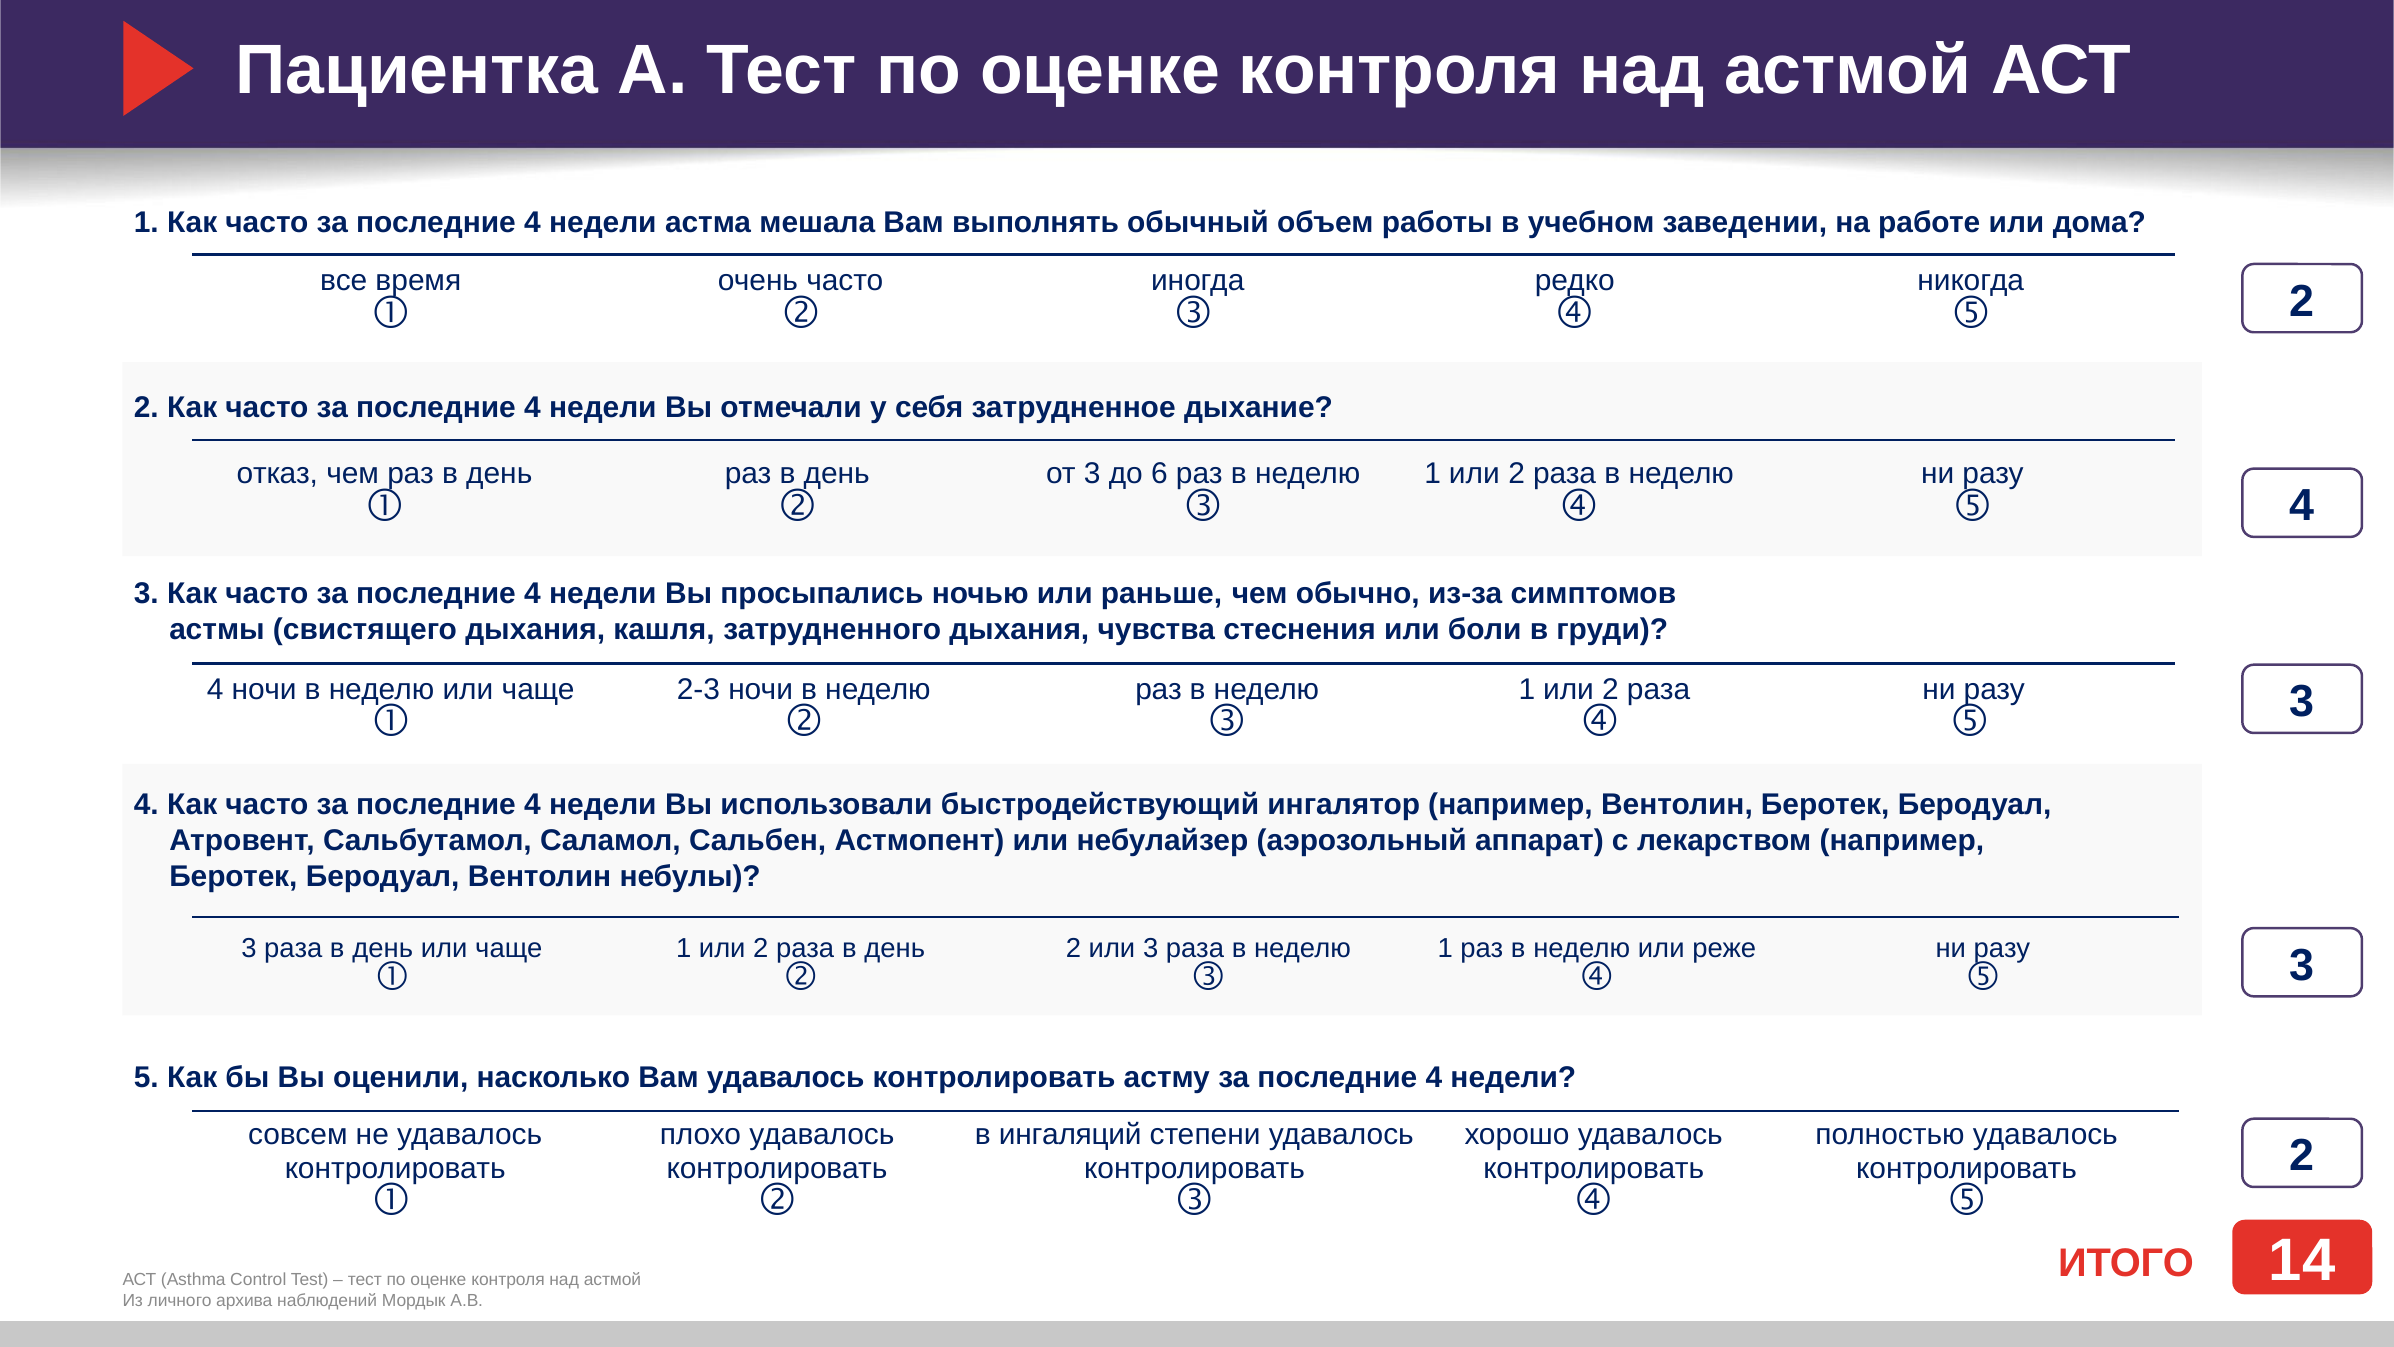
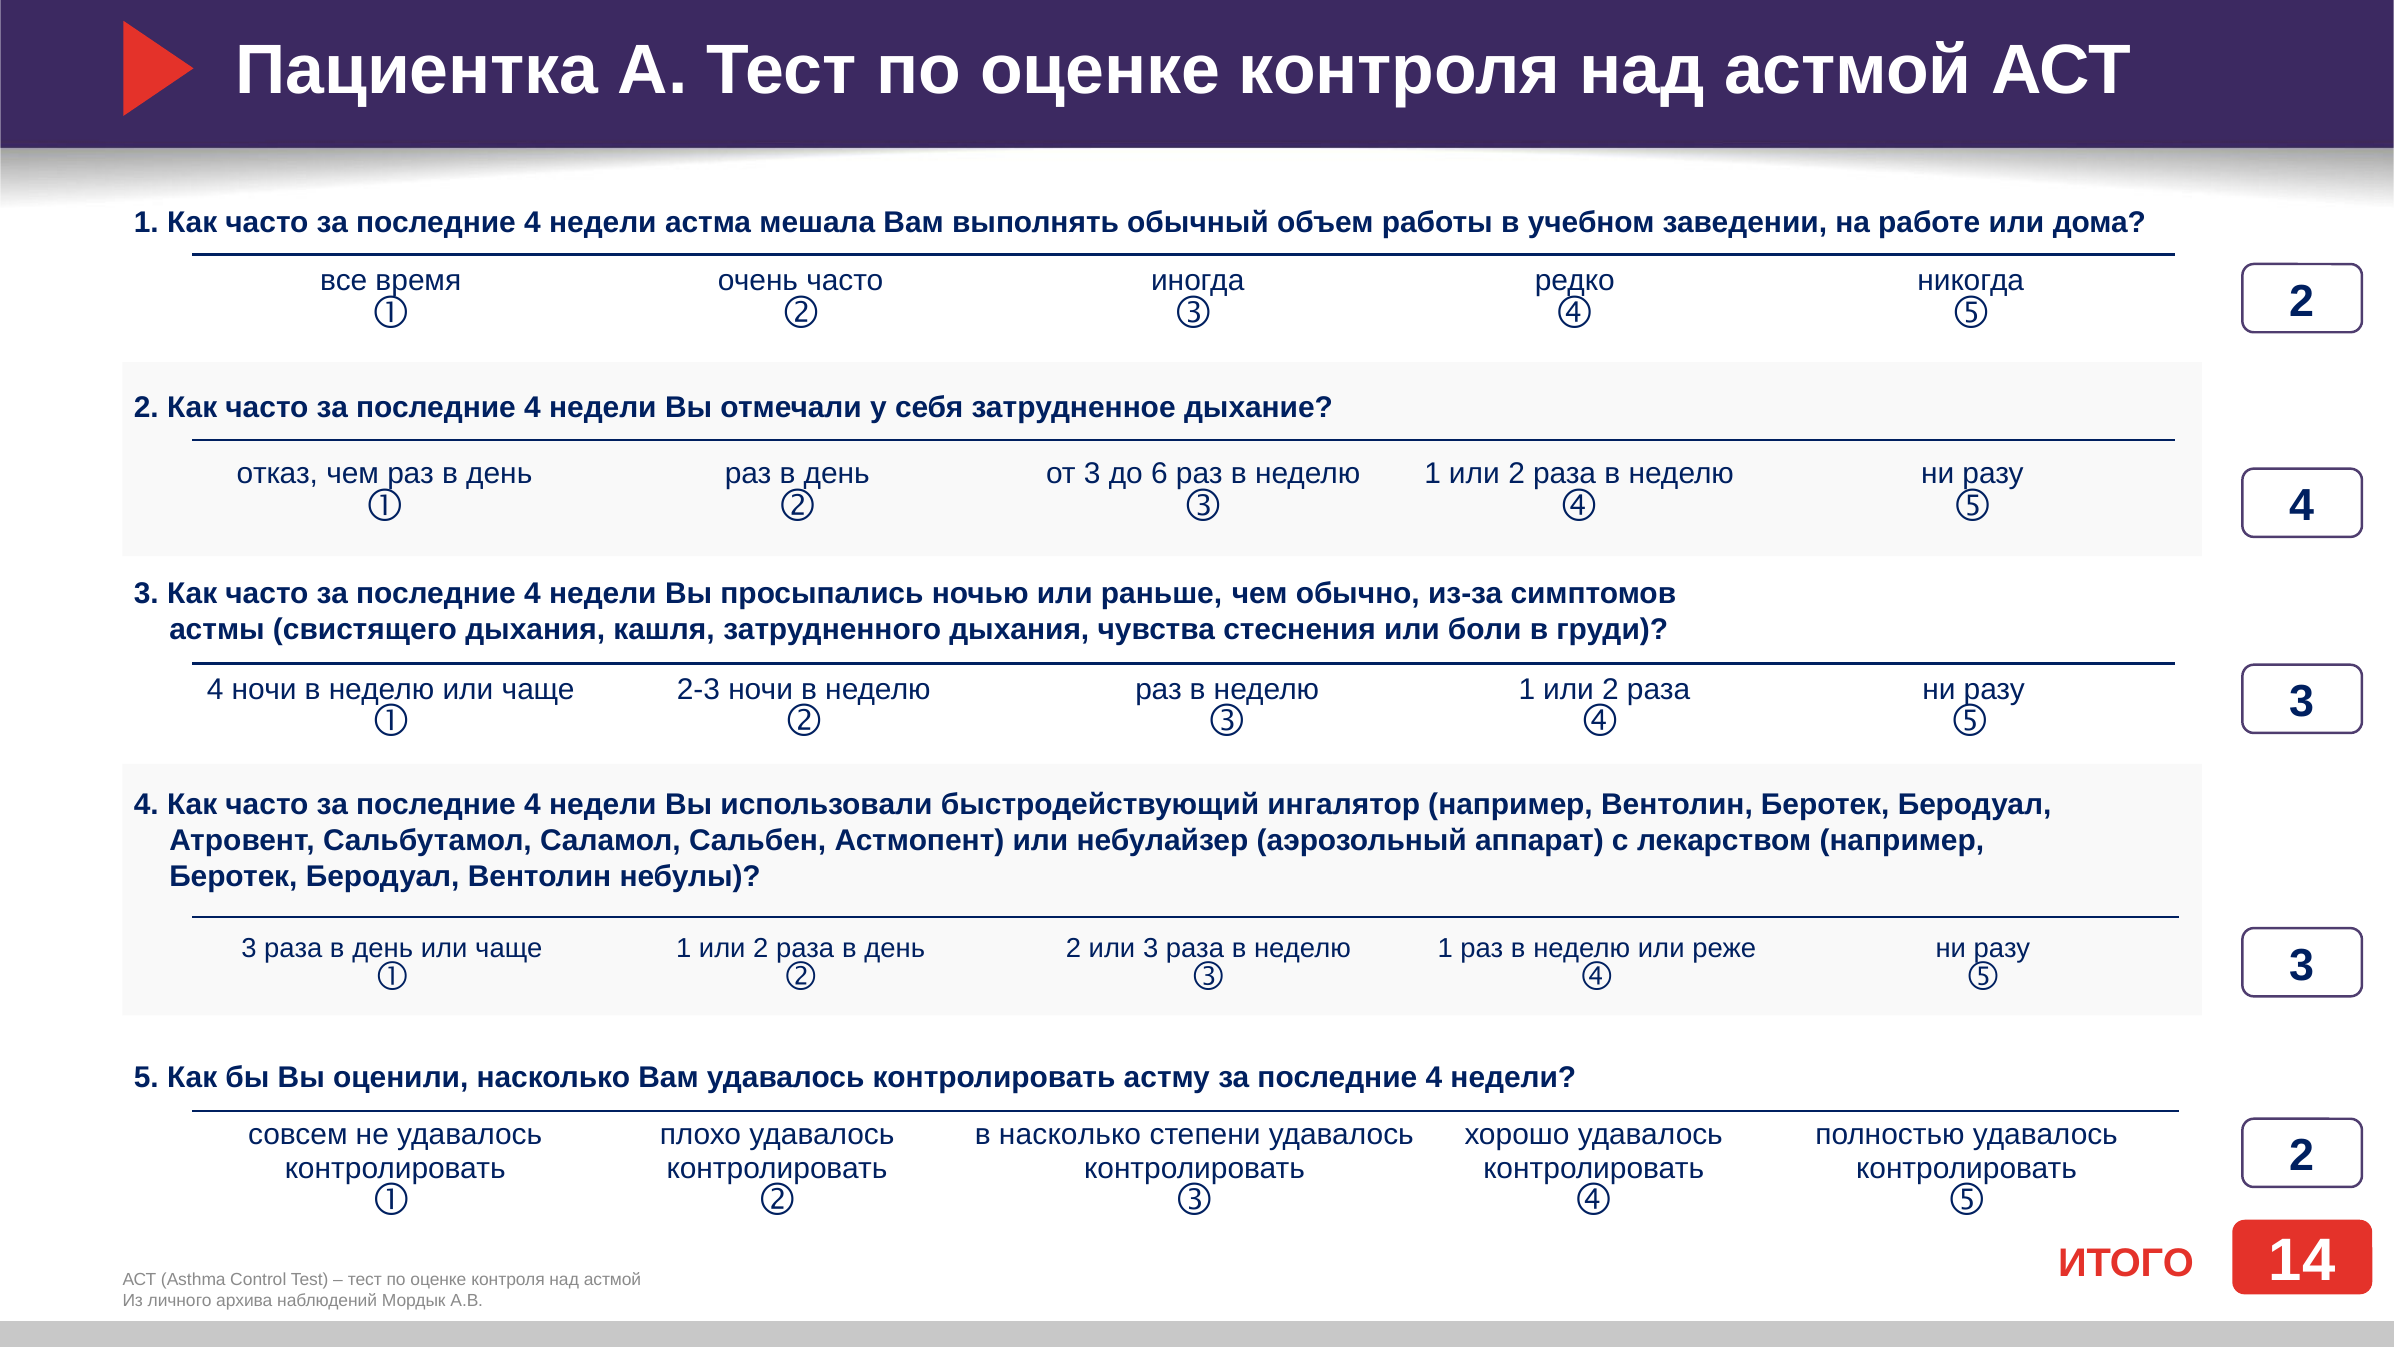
в ингаляций: ингаляций -> насколько (1070, 1135)
